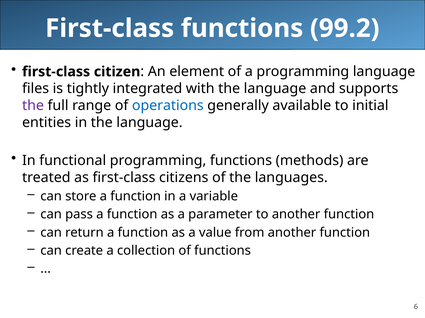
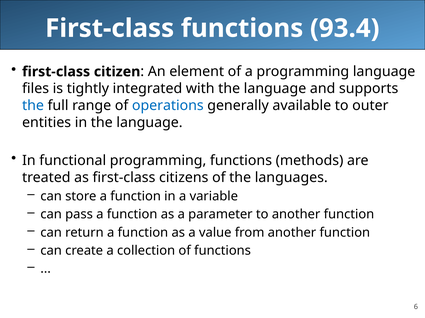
99.2: 99.2 -> 93.4 (345, 28)
the colour: purple -> blue (33, 106)
initial: initial -> outer (370, 106)
